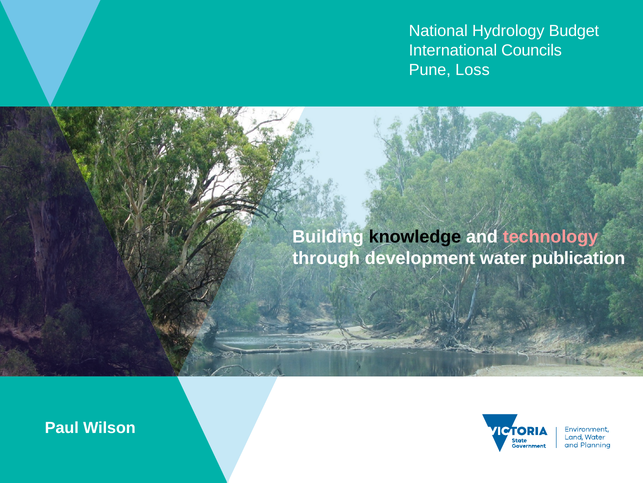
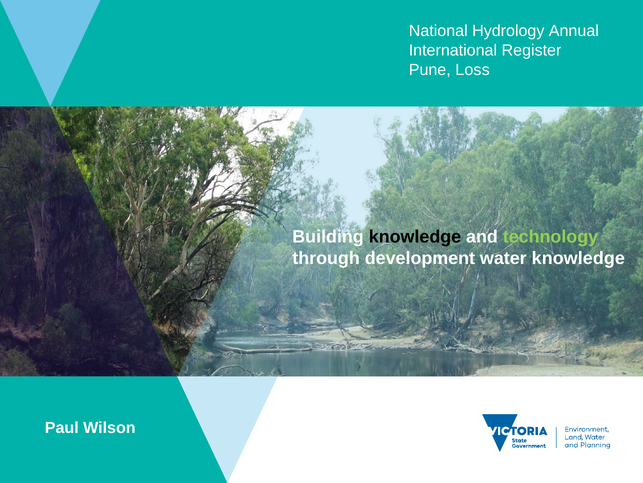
Budget: Budget -> Annual (574, 31)
Councils: Councils -> Register (532, 50)
technology colour: pink -> light green (550, 236)
water publication: publication -> knowledge (578, 258)
